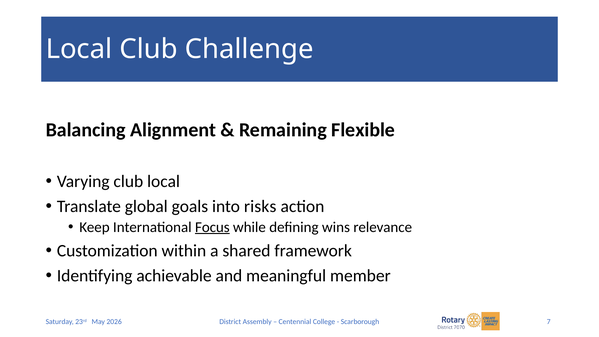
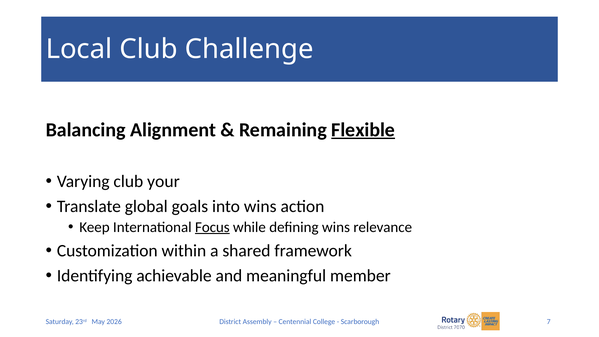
Flexible underline: none -> present (363, 130)
club local: local -> your (163, 181)
into risks: risks -> wins (260, 206)
